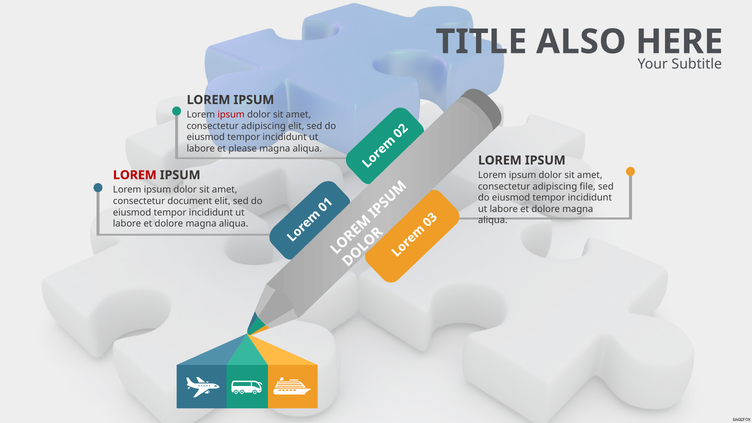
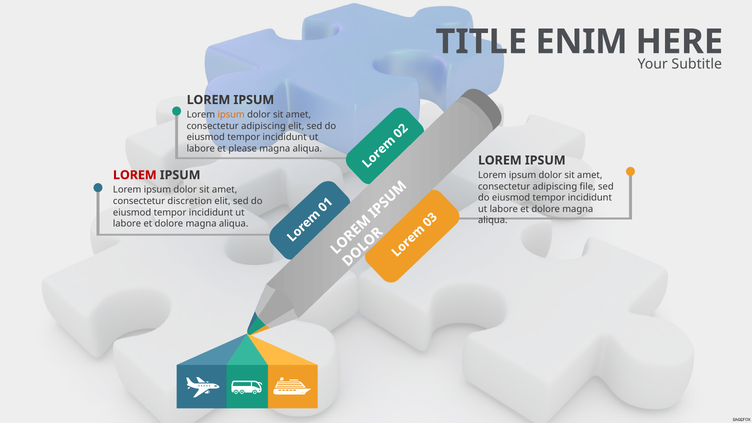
ALSO: ALSO -> ENIM (582, 42)
ipsum colour: red -> orange (231, 115)
document: document -> discretion (190, 201)
